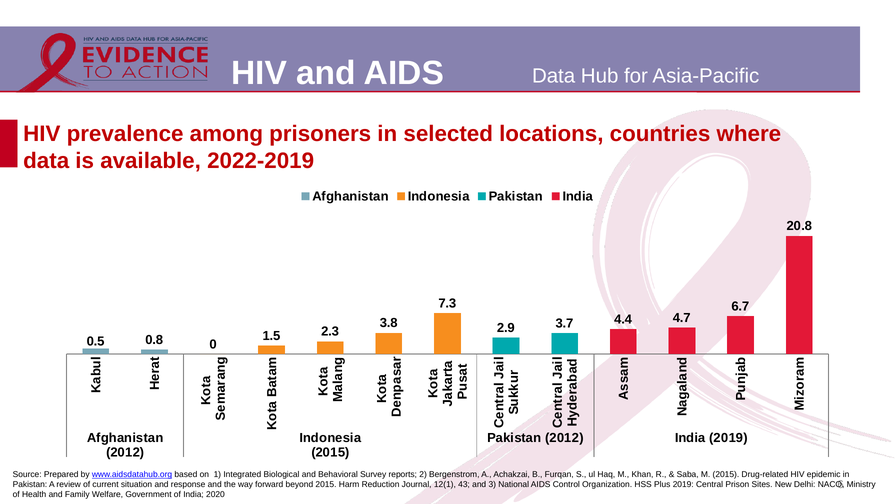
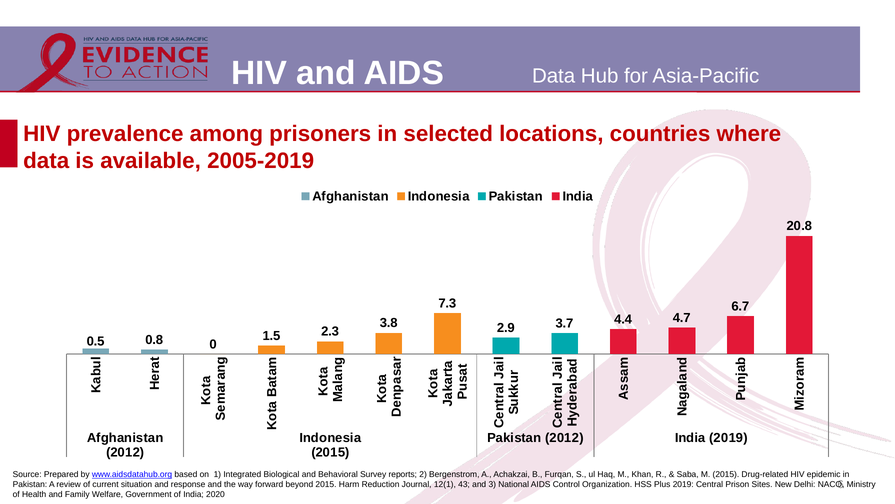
2022-2019: 2022-2019 -> 2005-2019 (261, 161)
